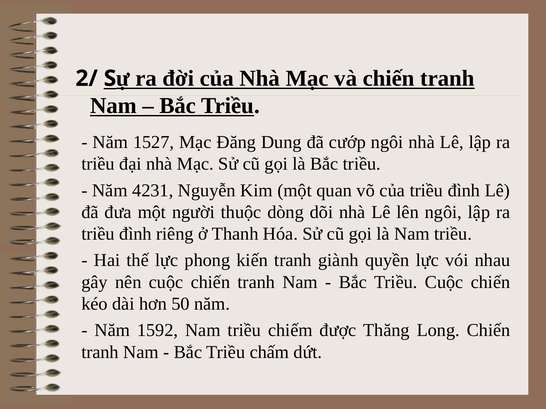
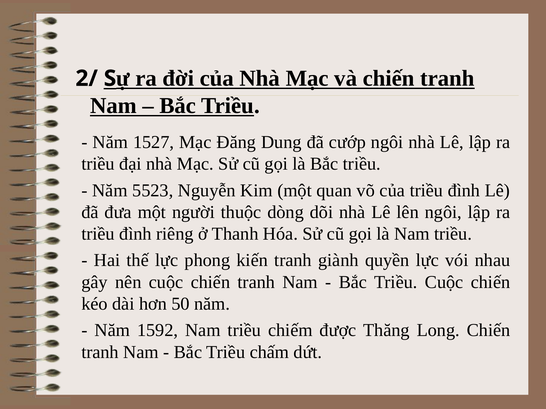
4231: 4231 -> 5523 (153, 191)
